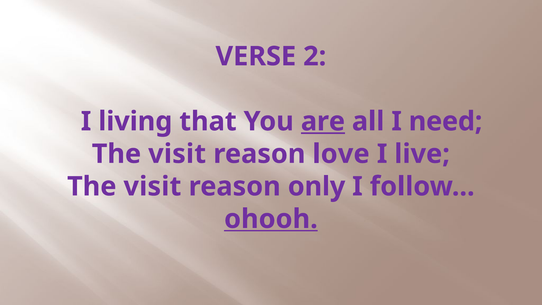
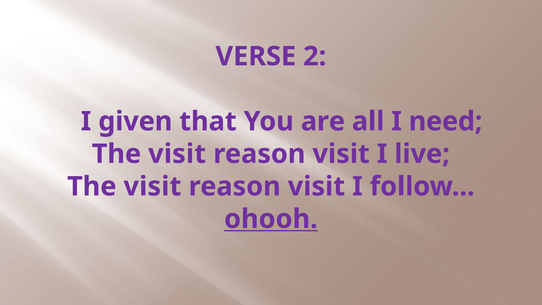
living: living -> given (135, 121)
are underline: present -> none (323, 121)
love: love -> visit (341, 154)
only: only -> visit (316, 186)
